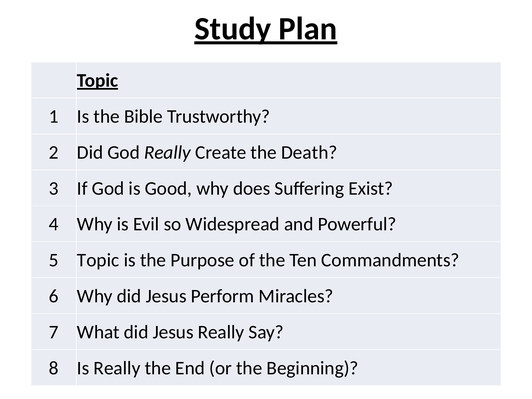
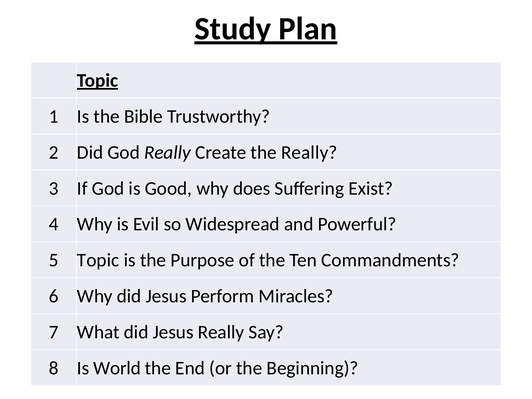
the Death: Death -> Really (309, 152)
Is Really: Really -> World (117, 368)
